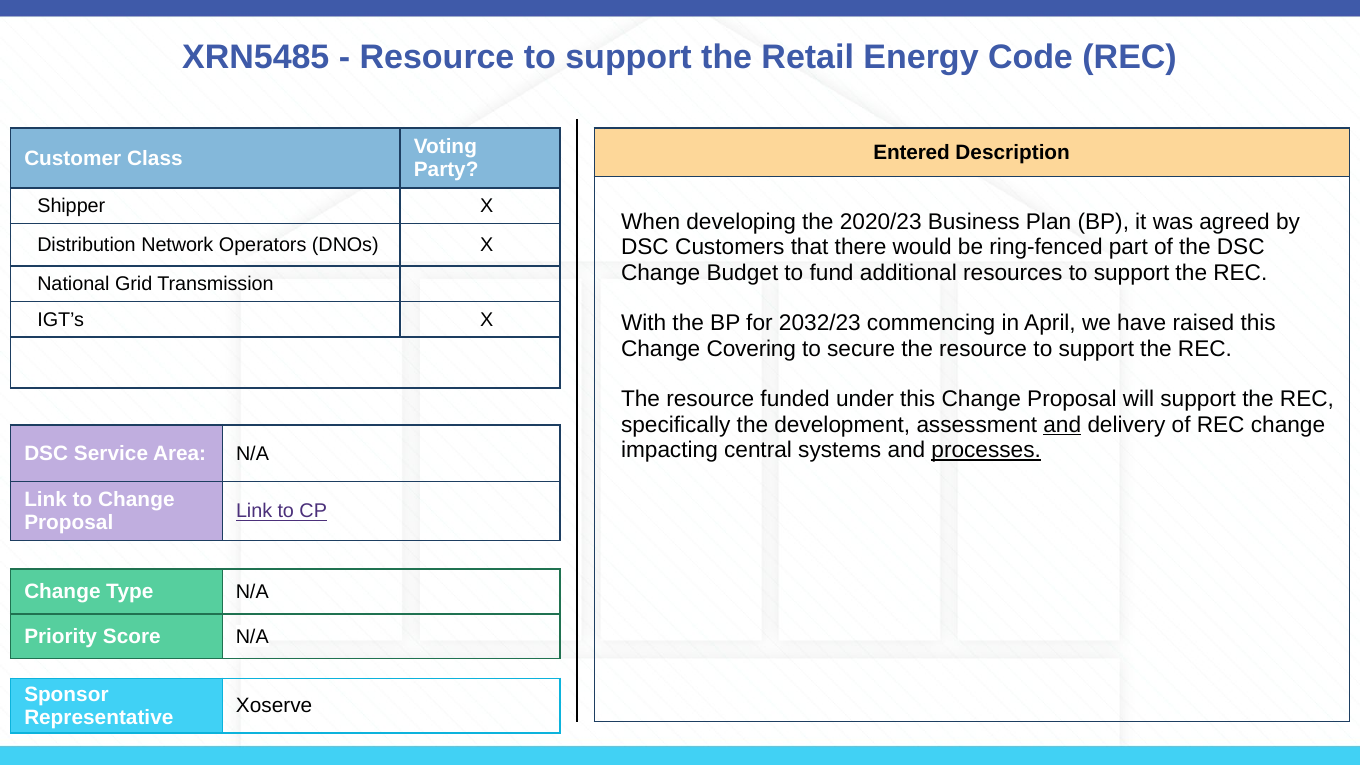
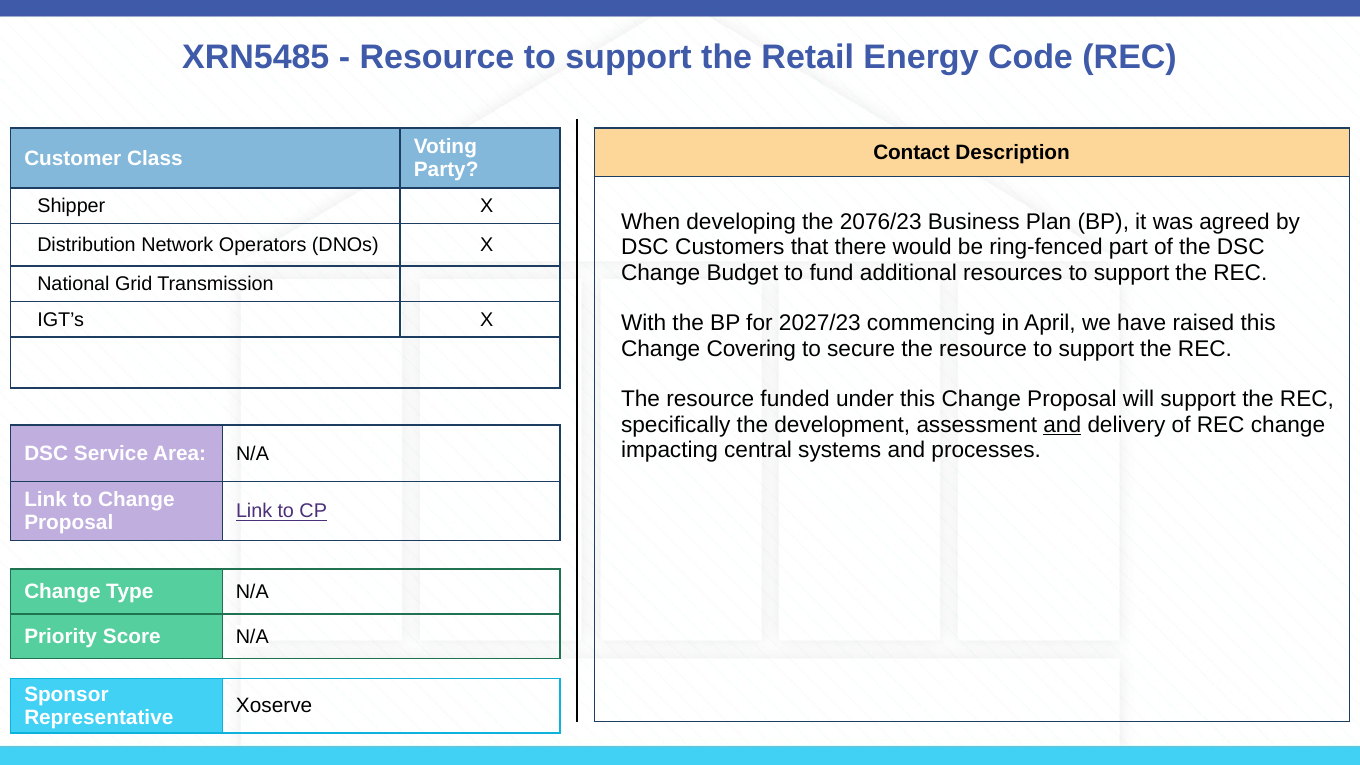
Entered: Entered -> Contact (912, 153)
2020/23: 2020/23 -> 2076/23 (881, 222)
2032/23: 2032/23 -> 2027/23 (820, 323)
processes underline: present -> none (986, 450)
